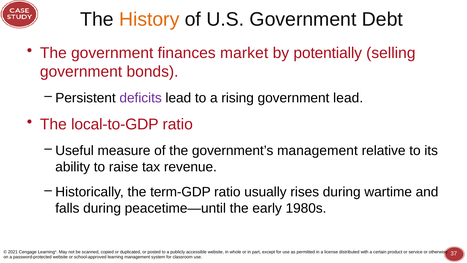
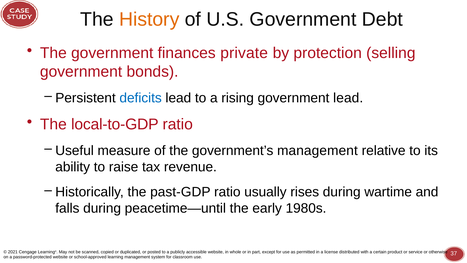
market: market -> private (244, 53)
potentially: potentially -> protection (328, 53)
deficits colour: purple -> blue (141, 98)
term-GDP: term-GDP -> past-GDP (180, 192)
